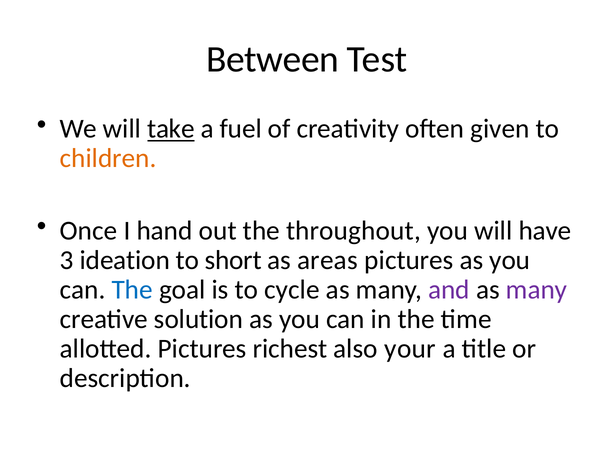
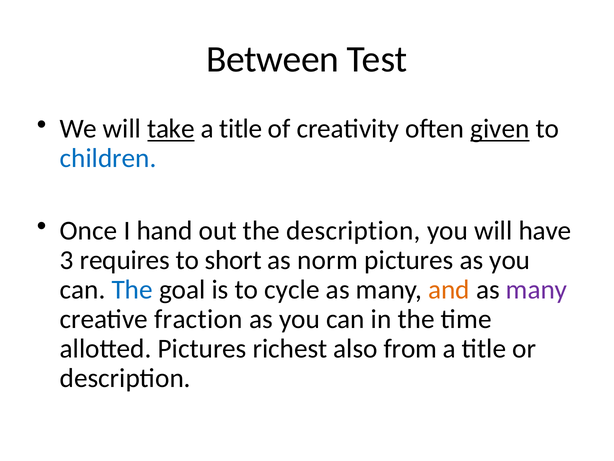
fuel: fuel -> title (241, 129)
given underline: none -> present (500, 129)
children colour: orange -> blue (108, 158)
the throughout: throughout -> description (353, 230)
ideation: ideation -> requires (125, 260)
areas: areas -> norm (328, 260)
and colour: purple -> orange (449, 289)
solution: solution -> fraction (198, 319)
your: your -> from (410, 348)
